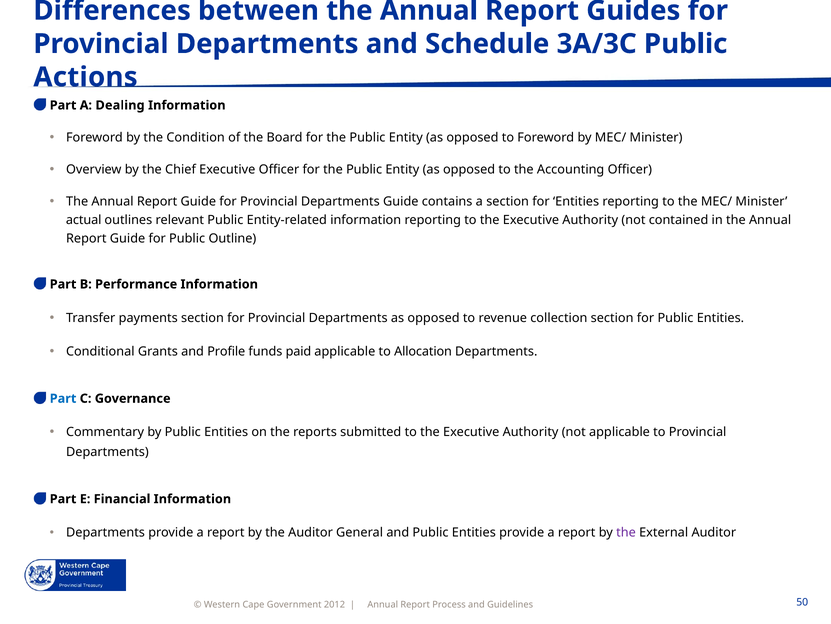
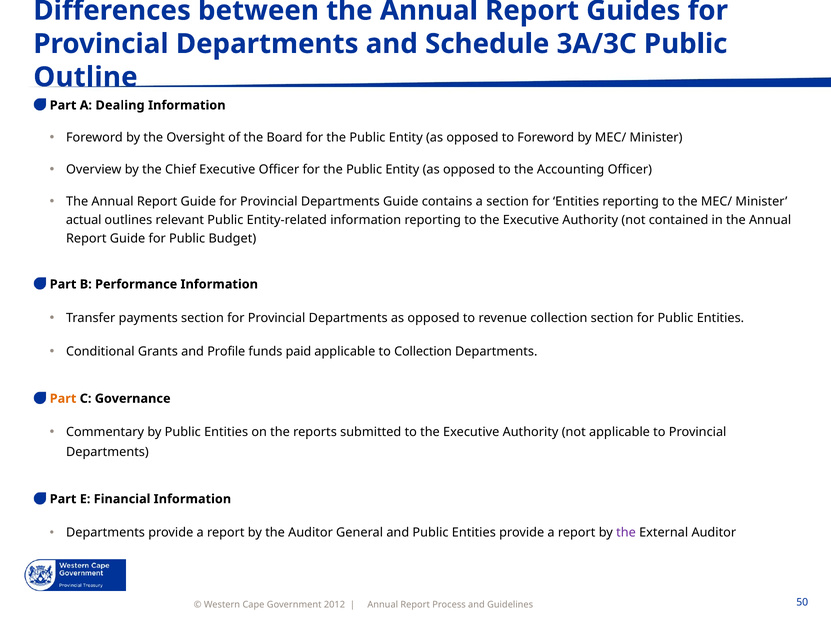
Actions: Actions -> Outline (86, 77)
Condition: Condition -> Oversight (196, 137)
Outline: Outline -> Budget (232, 238)
to Allocation: Allocation -> Collection (423, 351)
Part colour: blue -> orange (63, 398)
